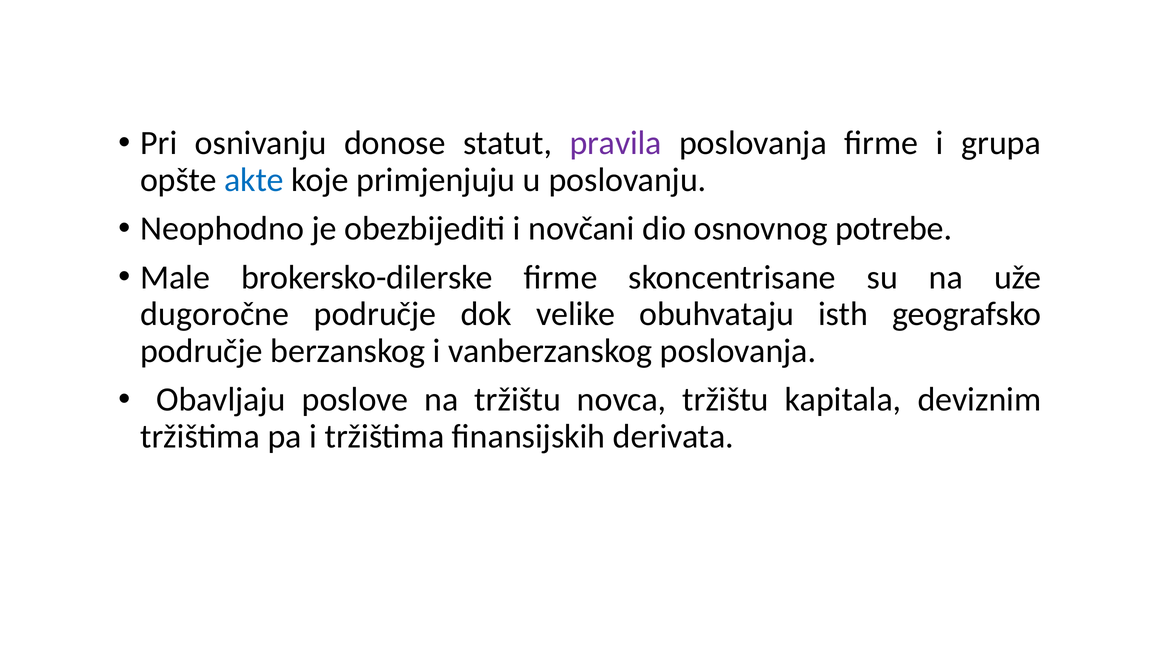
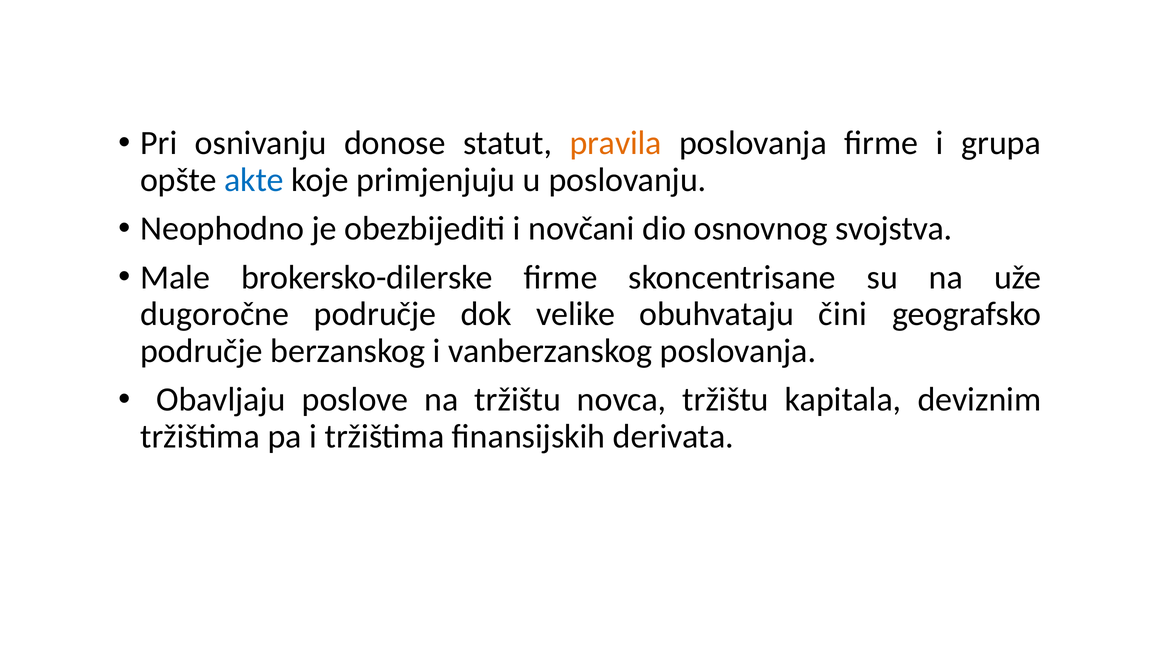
pravila colour: purple -> orange (616, 143)
potrebe: potrebe -> svojstva (894, 229)
isth: isth -> čini (843, 314)
